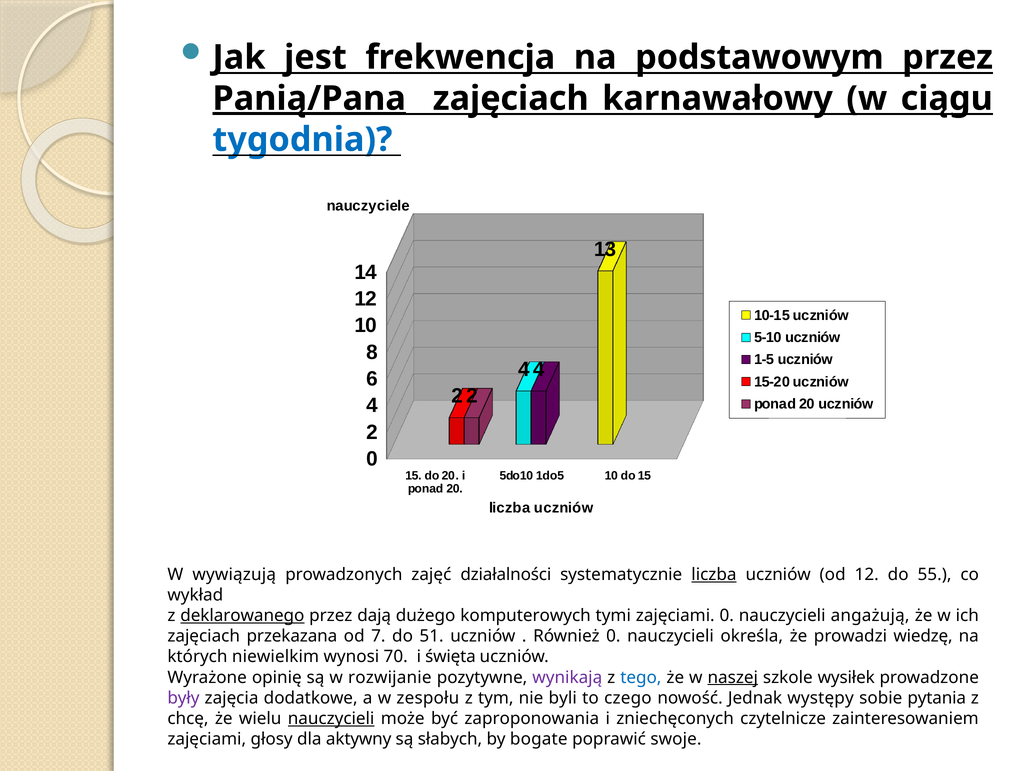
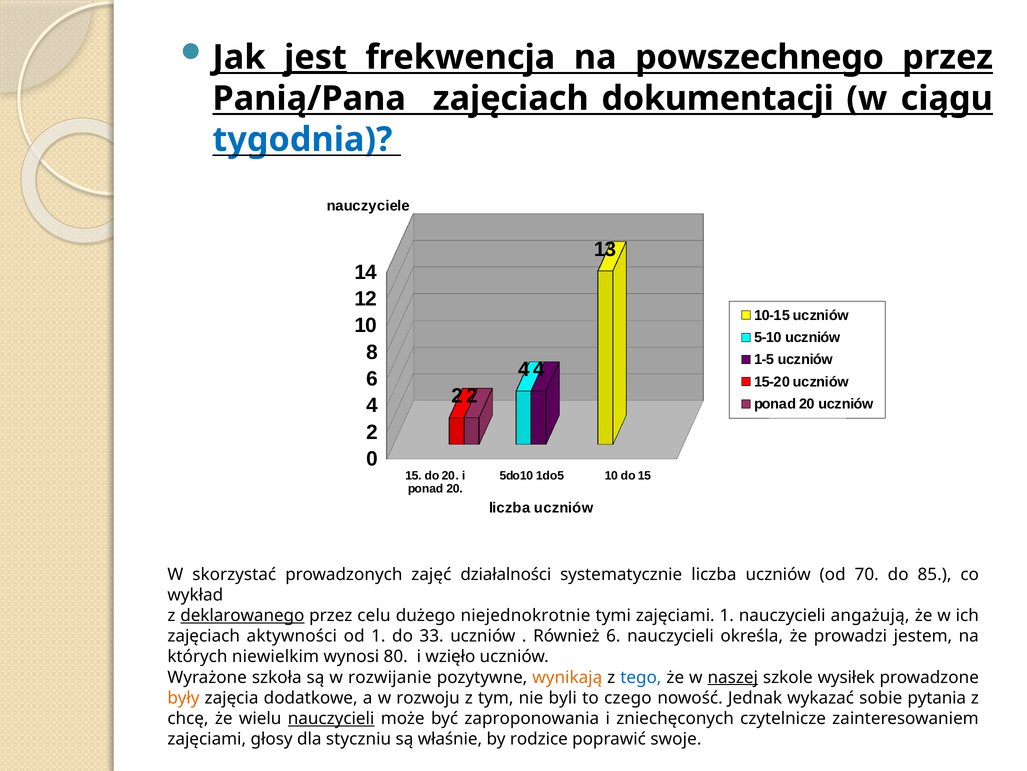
jest underline: none -> present (315, 57)
podstawowym: podstawowym -> powszechnego (760, 57)
Panią/Pana underline: present -> none (309, 98)
karnawałowy: karnawałowy -> dokumentacji (718, 98)
wywiązują: wywiązują -> skorzystać (234, 574)
liczba underline: present -> none (714, 574)
od 12: 12 -> 70 (867, 574)
55: 55 -> 85 (935, 574)
dają: dają -> celu (374, 615)
komputerowych: komputerowych -> niejednokrotnie (525, 615)
zajęciami 0: 0 -> 1 (727, 615)
przekazana: przekazana -> aktywności (292, 636)
od 7: 7 -> 1 (378, 636)
51: 51 -> 33 (432, 636)
Również 0: 0 -> 6 (613, 636)
wiedzę: wiedzę -> jestem (923, 636)
70: 70 -> 80 (396, 656)
święta: święta -> wzięło (450, 656)
opinię: opinię -> szkoła (277, 677)
wynikają colour: purple -> orange (567, 677)
były colour: purple -> orange (183, 697)
zespołu: zespołu -> rozwoju (428, 697)
występy: występy -> wykazać (821, 697)
aktywny: aktywny -> styczniu (359, 738)
słabych: słabych -> właśnie (450, 738)
bogate: bogate -> rodzice (539, 738)
